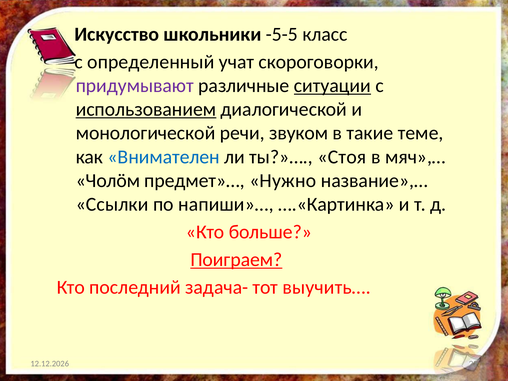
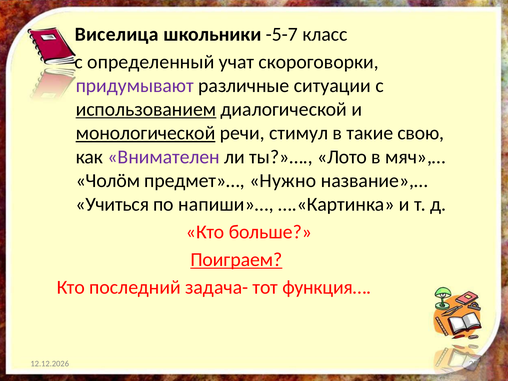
Искусство: Искусство -> Виселица (117, 34)
-5-5: -5-5 -> -5-7 (282, 34)
ситуации underline: present -> none (332, 86)
монологической underline: none -> present (146, 133)
звуком: звуком -> стимул (299, 133)
теме: теме -> свою (421, 133)
Внимателен colour: blue -> purple (164, 157)
Стоя: Стоя -> Лото (342, 157)
Ссылки: Ссылки -> Учиться (112, 204)
выучить…: выучить… -> функция… (327, 287)
